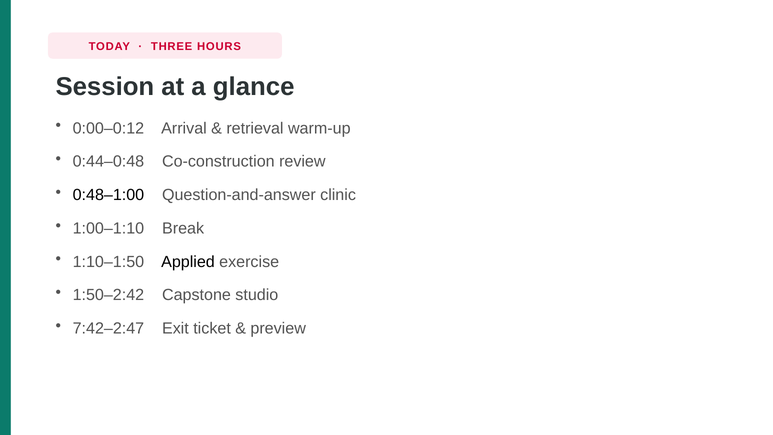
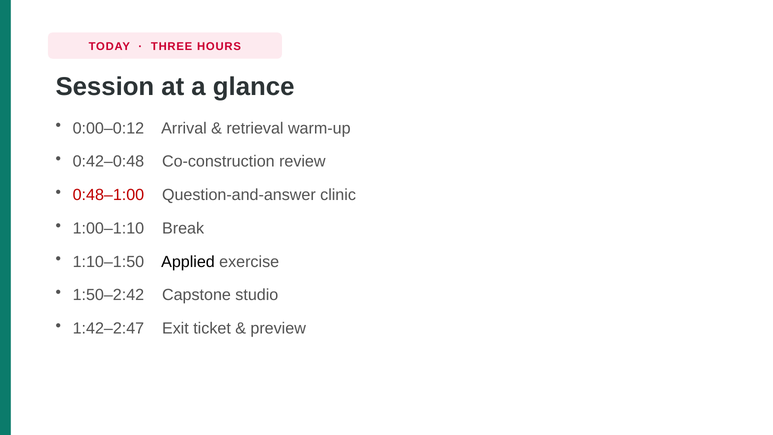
0:44–0:48: 0:44–0:48 -> 0:42–0:48 (108, 162)
0:48–1:00 colour: black -> red (108, 195)
7:42–2:47: 7:42–2:47 -> 1:42–2:47 (108, 328)
